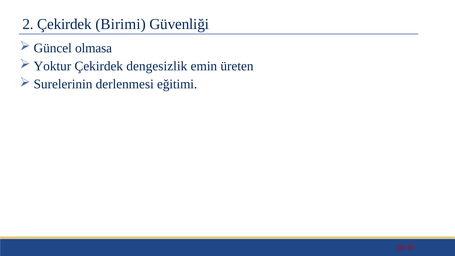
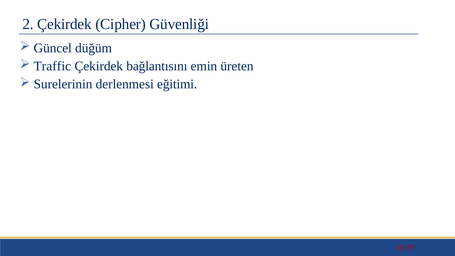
Birimi: Birimi -> Cipher (121, 24)
olmasa: olmasa -> düğüm (94, 48)
Yoktur: Yoktur -> Traffic (52, 66)
dengesizlik: dengesizlik -> bağlantısını (157, 66)
